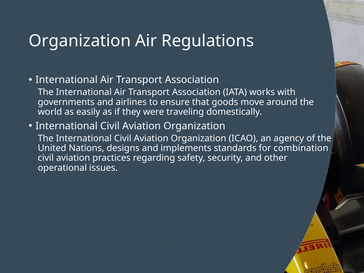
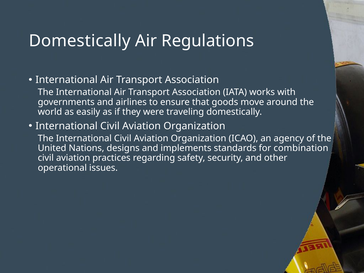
Organization: Organization -> Domestically (80, 41)
